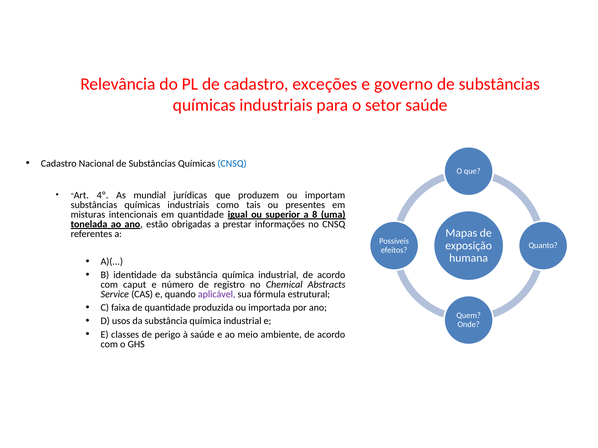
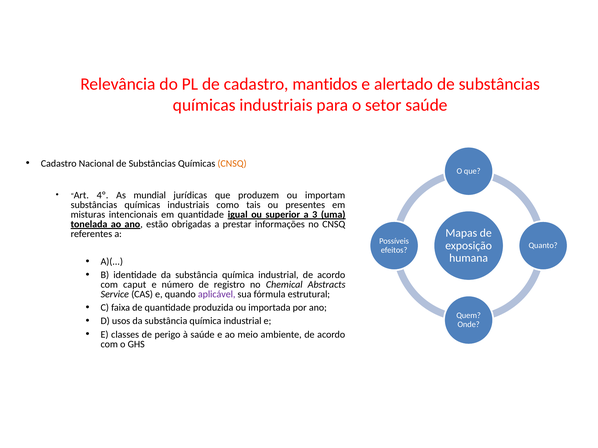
exceções: exceções -> mantidos (325, 84)
governo: governo -> alertado (404, 84)
CNSQ colour: blue -> orange (232, 164)
8: 8 -> 3 (315, 215)
